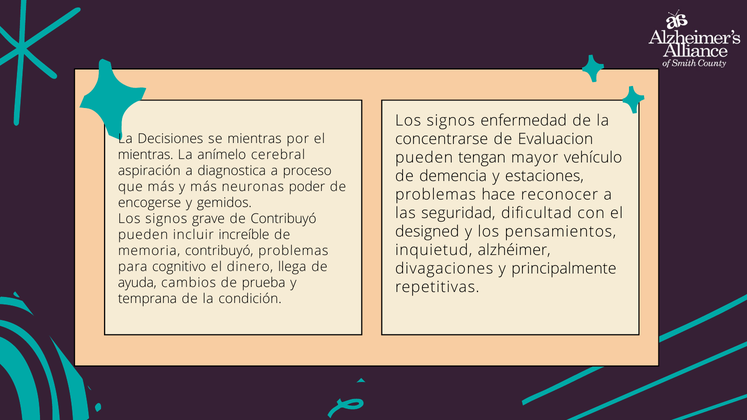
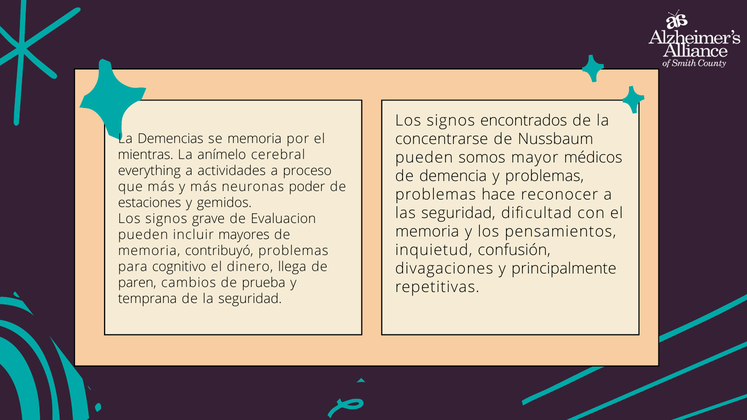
enfermedad: enfermedad -> encontrados (524, 121)
Evaluacion: Evaluacion -> Nussbaum (556, 139)
Decisiones: Decisiones -> Demencias (171, 139)
se mientras: mientras -> memoria (255, 139)
tengan: tengan -> somos (482, 158)
vehículo: vehículo -> médicos (593, 158)
aspiración: aspiración -> everything (149, 171)
diagnostica: diagnostica -> actividades (232, 171)
y estaciones: estaciones -> problemas (544, 176)
encogerse: encogerse -> estaciones (150, 203)
de Contribuyó: Contribuyó -> Evaluacion (283, 219)
designed: designed -> memoria (427, 232)
increíble: increíble -> mayores (244, 235)
alzhéimer: alzhéimer -> confusión (514, 250)
ayuda: ayuda -> paren (137, 283)
la condición: condición -> seguridad (250, 299)
